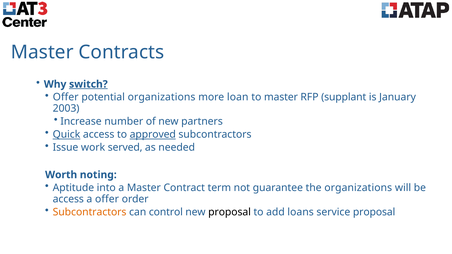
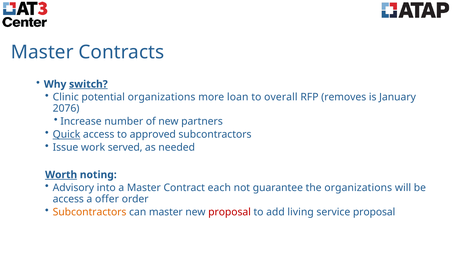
Offer: Offer -> Clinic (66, 97)
to master: master -> overall (281, 97)
supplant: supplant -> removes (344, 97)
2003: 2003 -> 2076 (66, 108)
approved underline: present -> none (153, 135)
Worth underline: none -> present (61, 175)
Aptitude: Aptitude -> Advisory (73, 188)
term: term -> each (219, 188)
can control: control -> master (166, 212)
proposal colour: black -> red (230, 212)
loans: loans -> living (301, 212)
